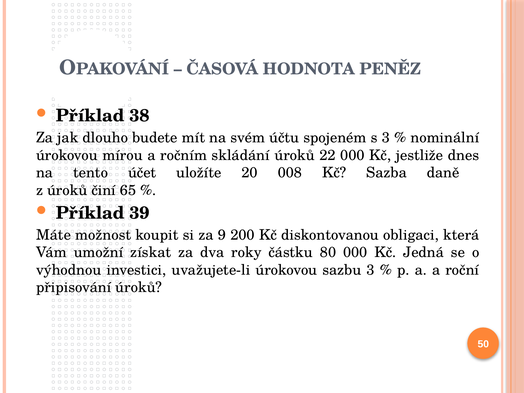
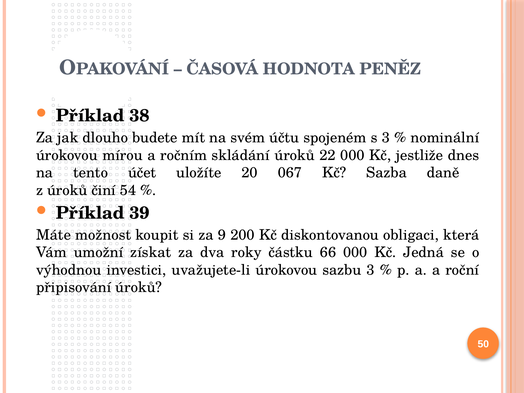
008: 008 -> 067 (290, 173)
65: 65 -> 54 (128, 190)
80: 80 -> 66 (328, 253)
